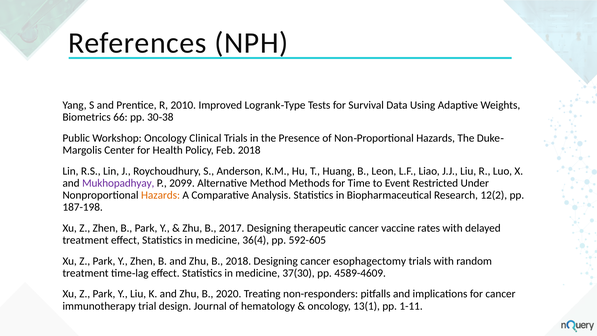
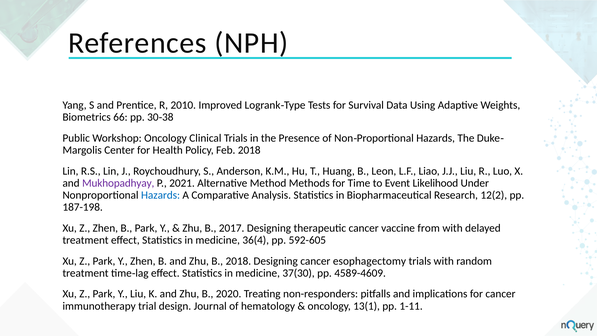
2099: 2099 -> 2021 (182, 183)
Restricted: Restricted -> Likelihood (435, 183)
Hazards colour: orange -> blue (161, 195)
rates: rates -> from (429, 228)
